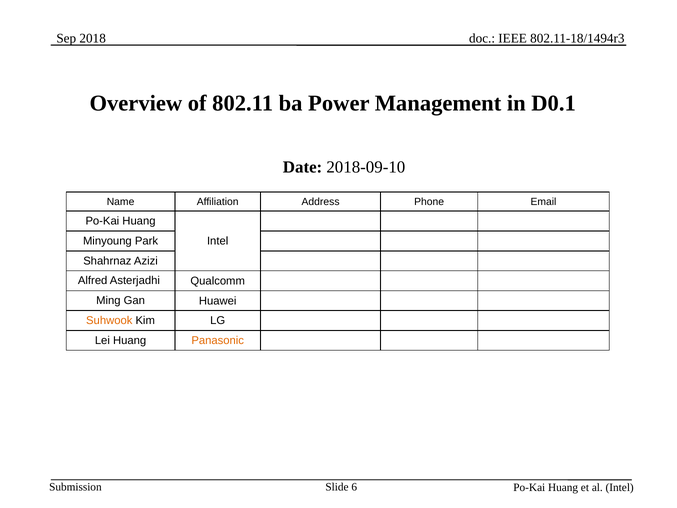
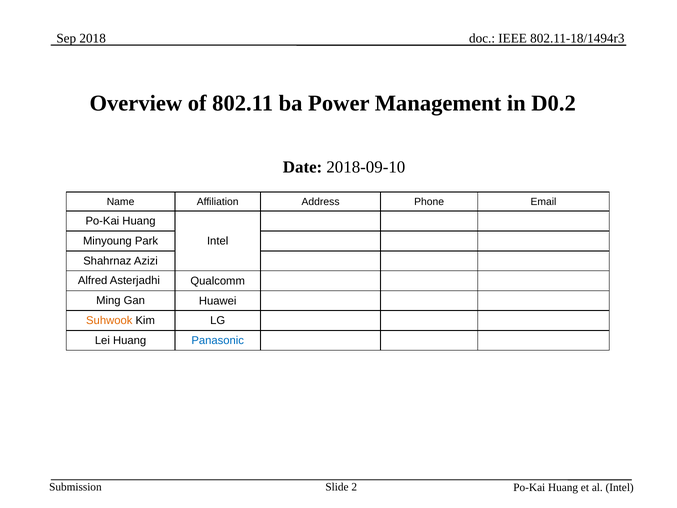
D0.1: D0.1 -> D0.2 (554, 103)
Panasonic colour: orange -> blue (218, 340)
6: 6 -> 2 (354, 487)
